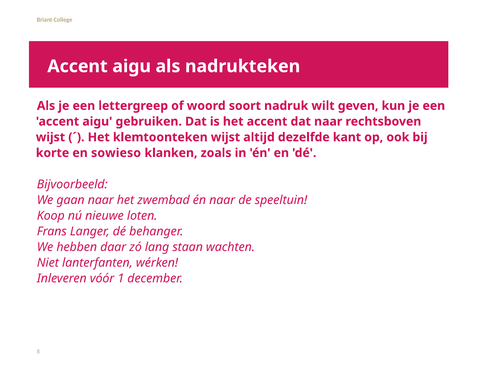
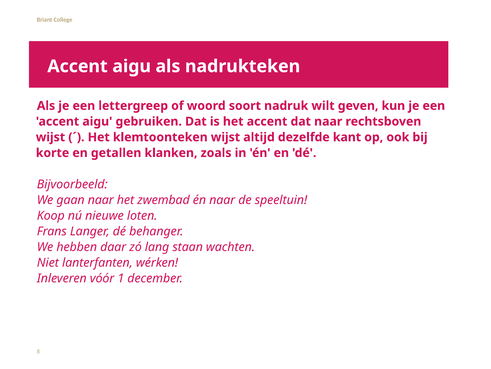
sowieso: sowieso -> getallen (116, 153)
